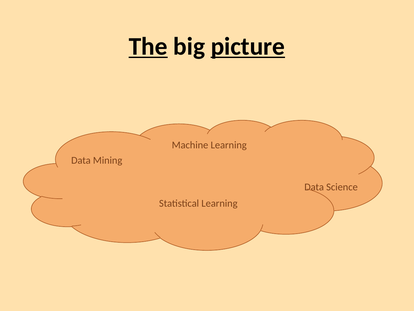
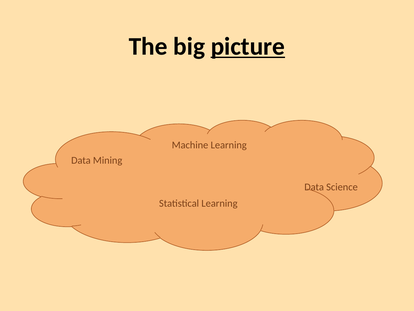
The underline: present -> none (148, 46)
